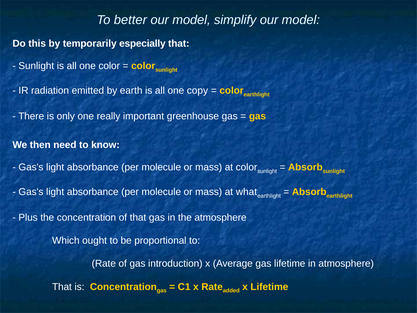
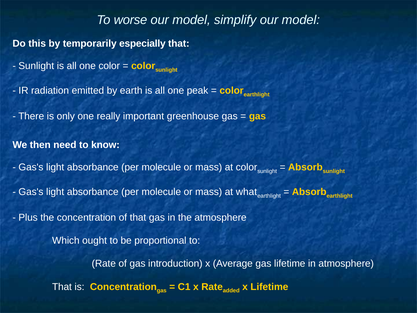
better: better -> worse (131, 20)
copy: copy -> peak (198, 91)
